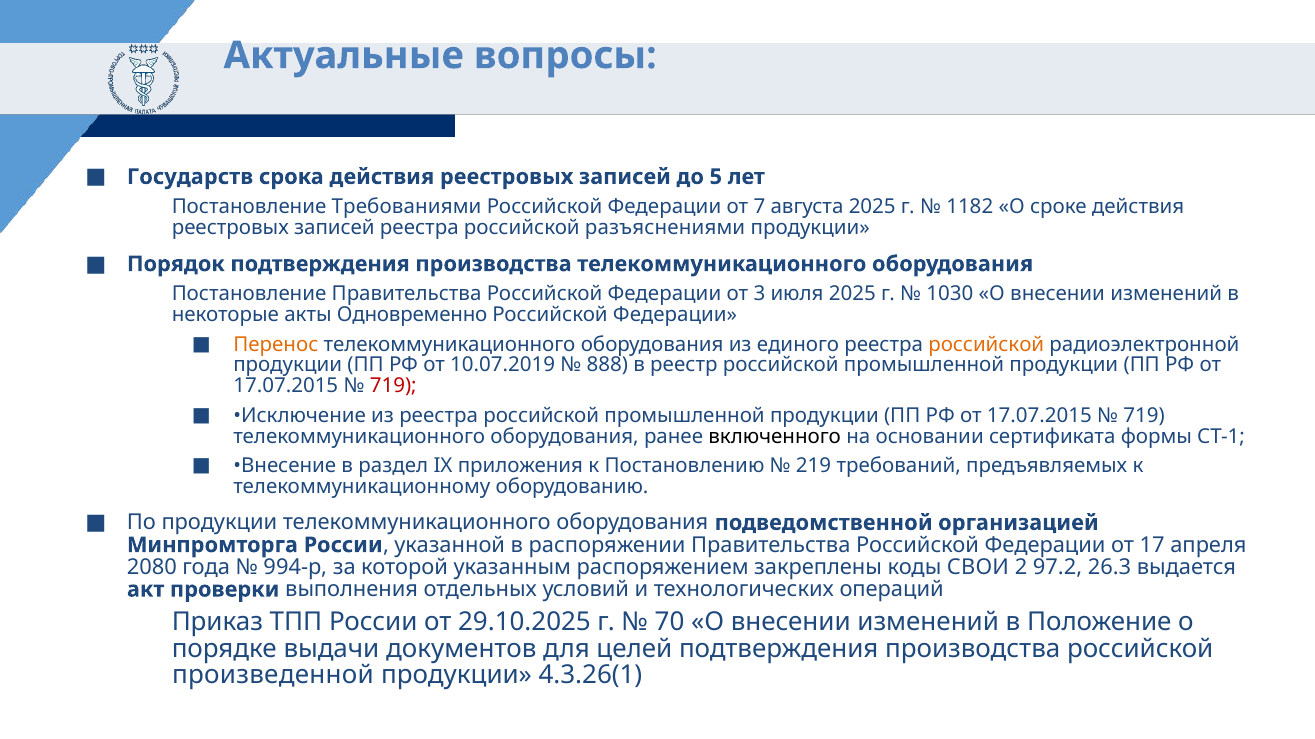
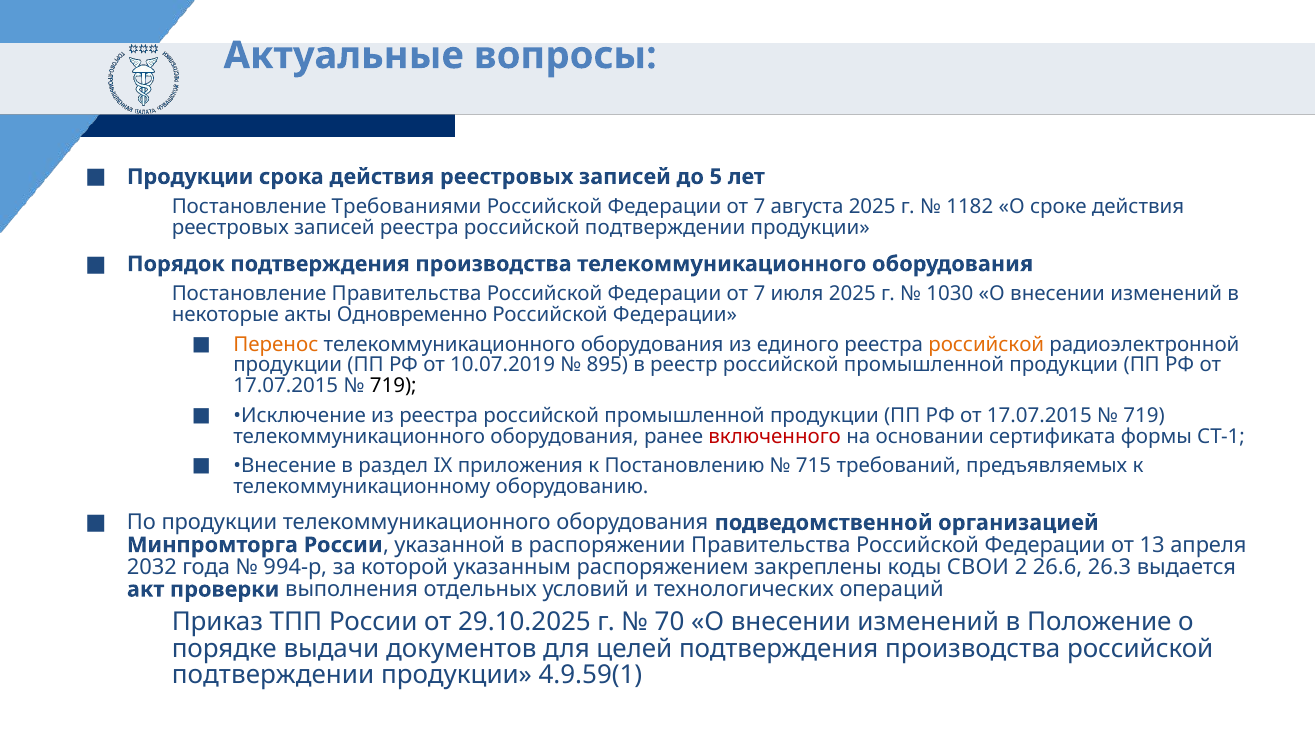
Государств: Государств -> Продукции (190, 177)
реестра российской разъяснениями: разъяснениями -> подтверждении (665, 228)
3: 3 -> 7 (759, 294)
888: 888 -> 895 (607, 366)
719 colour: red -> black (393, 386)
включенного colour: black -> red (775, 437)
219: 219 -> 715 (814, 466)
17: 17 -> 13 (1152, 545)
2080: 2080 -> 2032 (152, 568)
97.2: 97.2 -> 26.6 (1058, 568)
произведенной: произведенной -> подтверждении (273, 676)
4.3.26(1: 4.3.26(1 -> 4.9.59(1 (590, 676)
